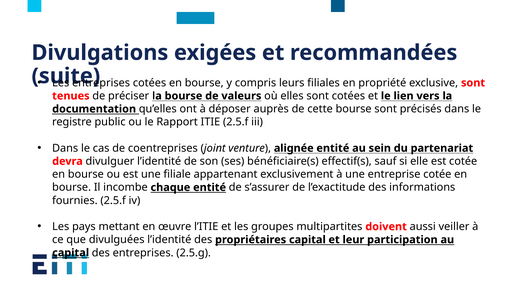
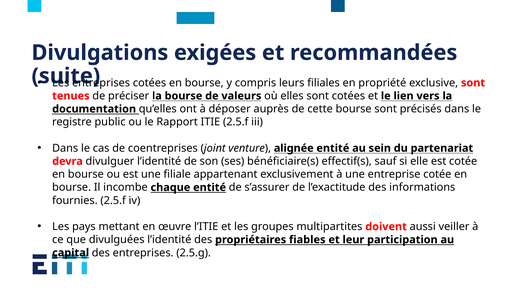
propriétaires capital: capital -> fiables (307, 240)
